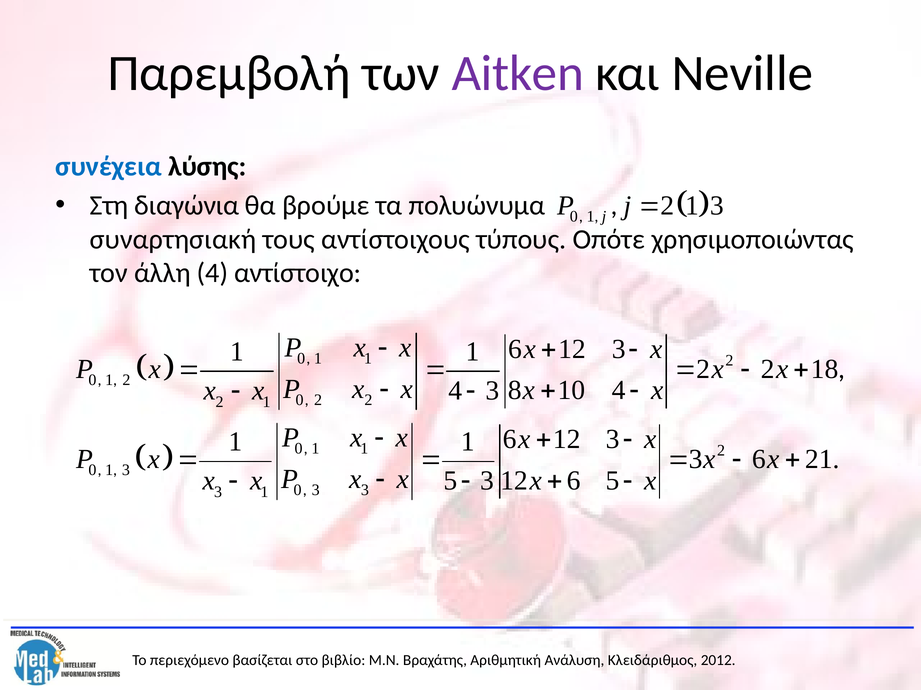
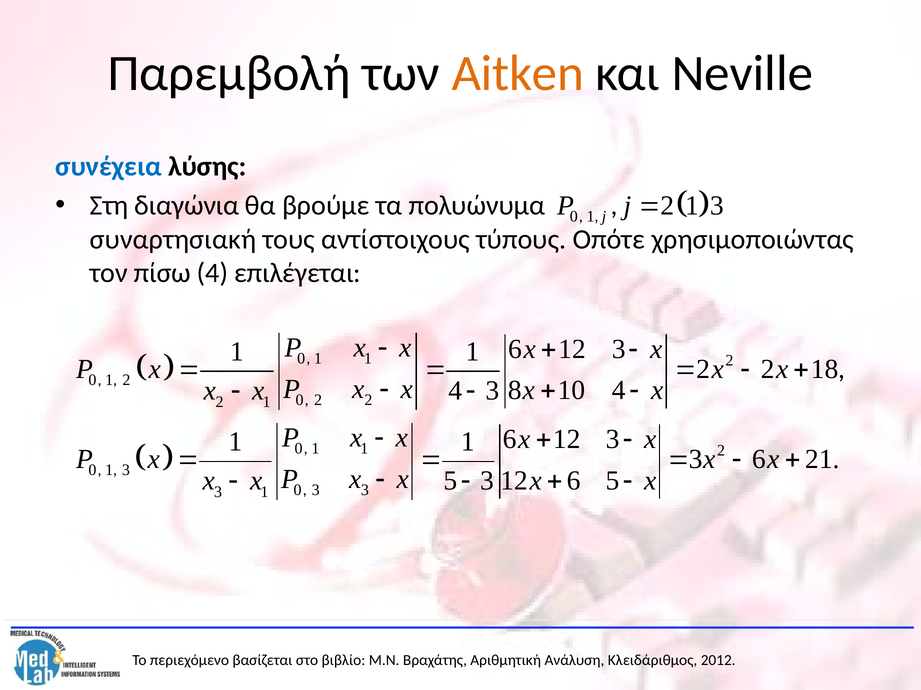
Aitken colour: purple -> orange (518, 73)
άλλη: άλλη -> πίσω (162, 273)
αντίστοιχο: αντίστοιχο -> επιλέγεται (298, 273)
